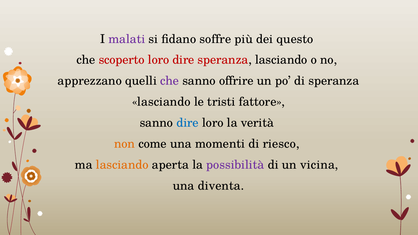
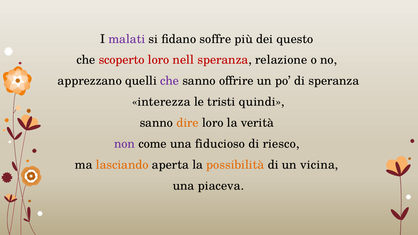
loro dire: dire -> nell (183, 60)
lasciando: lasciando -> relazione (281, 60)
lasciando: lasciando -> interezza (161, 102)
fattore: fattore -> quindi (262, 102)
dire colour: blue -> orange (188, 123)
non colour: orange -> purple (125, 144)
momenti: momenti -> fiducioso (220, 144)
possibilità colour: purple -> orange (235, 165)
diventa: diventa -> piaceva (221, 186)
